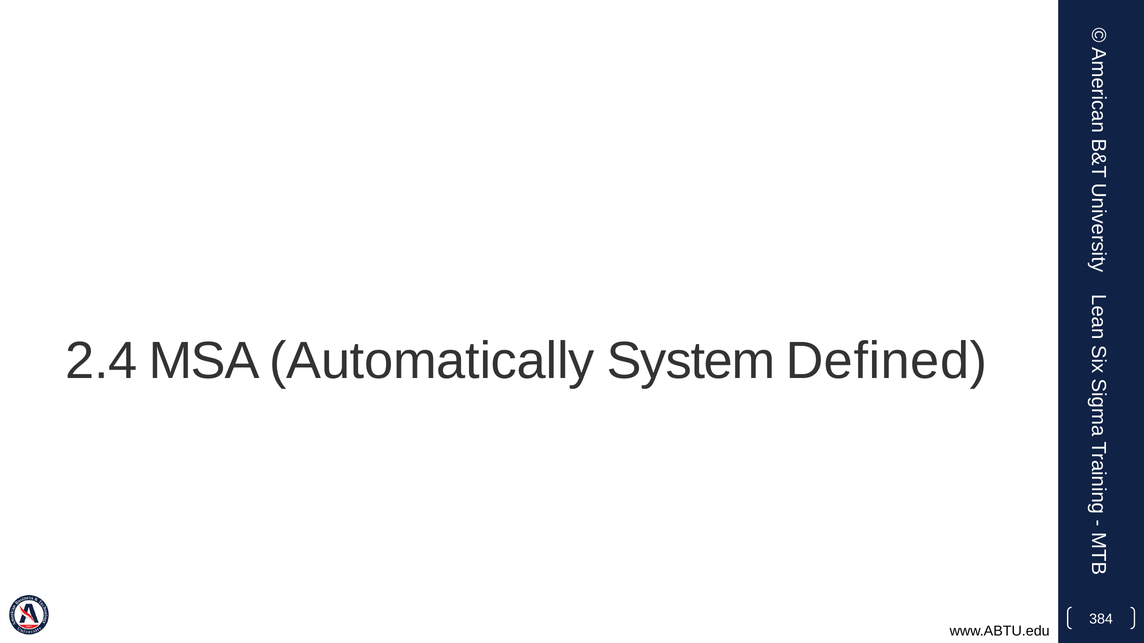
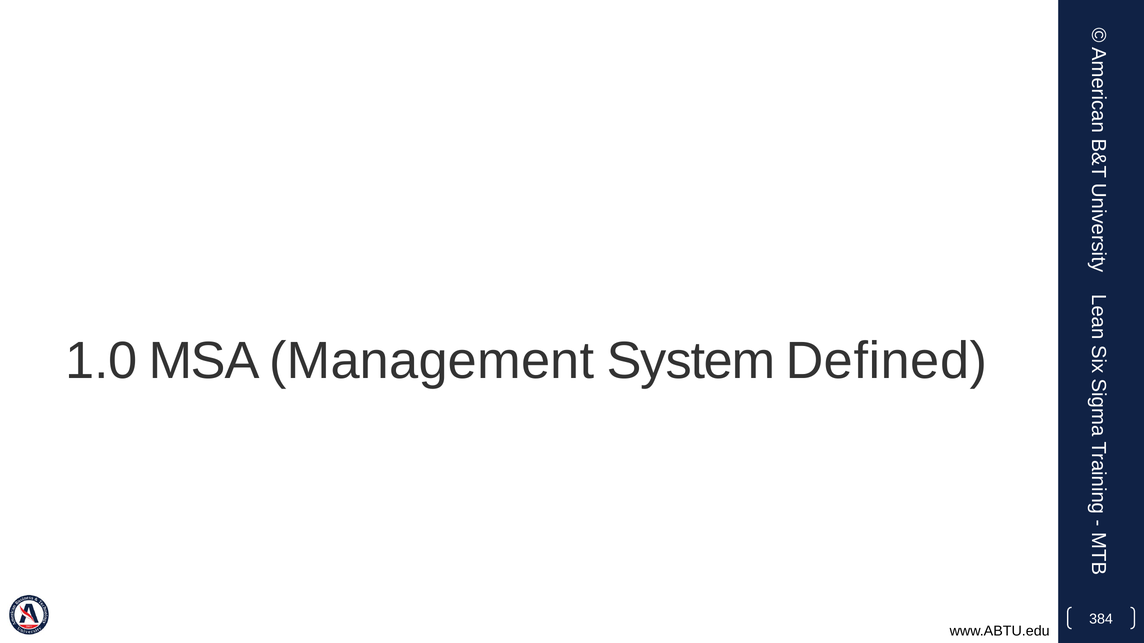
2.4: 2.4 -> 1.0 (101, 361)
Automatically: Automatically -> Management (432, 361)
